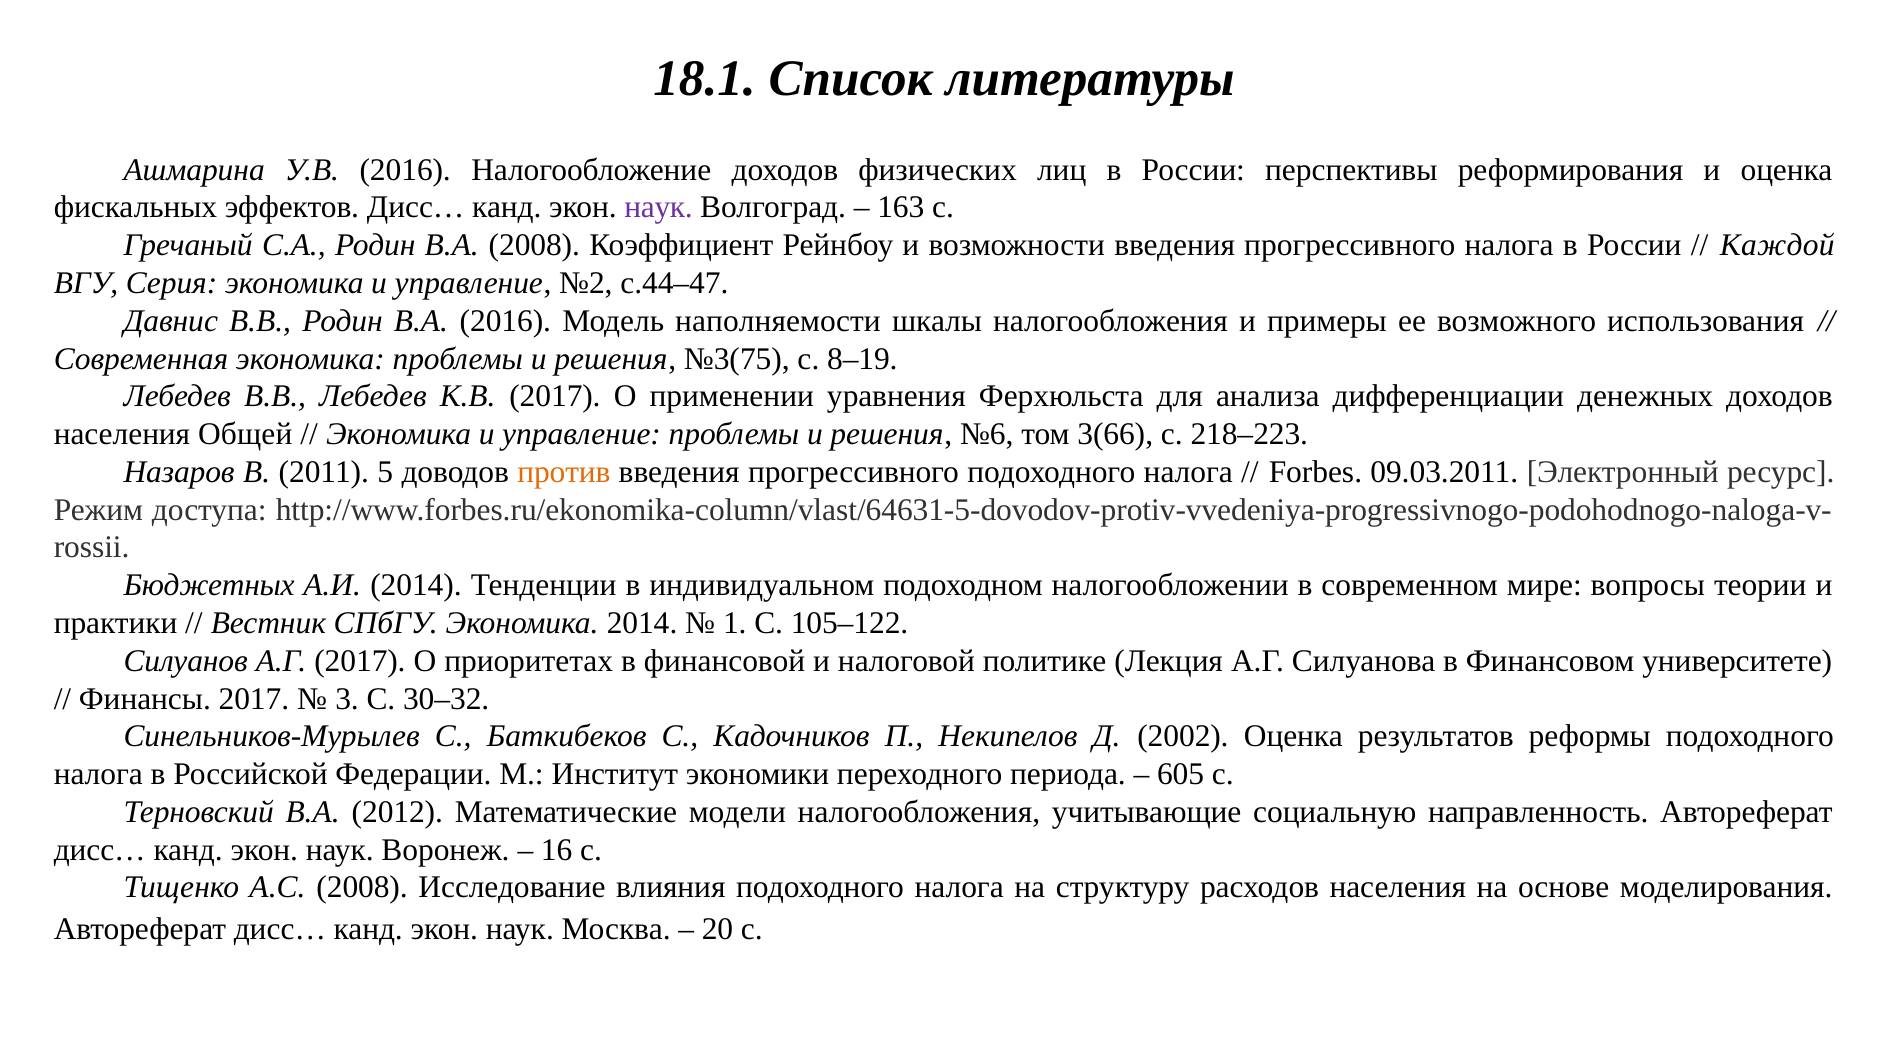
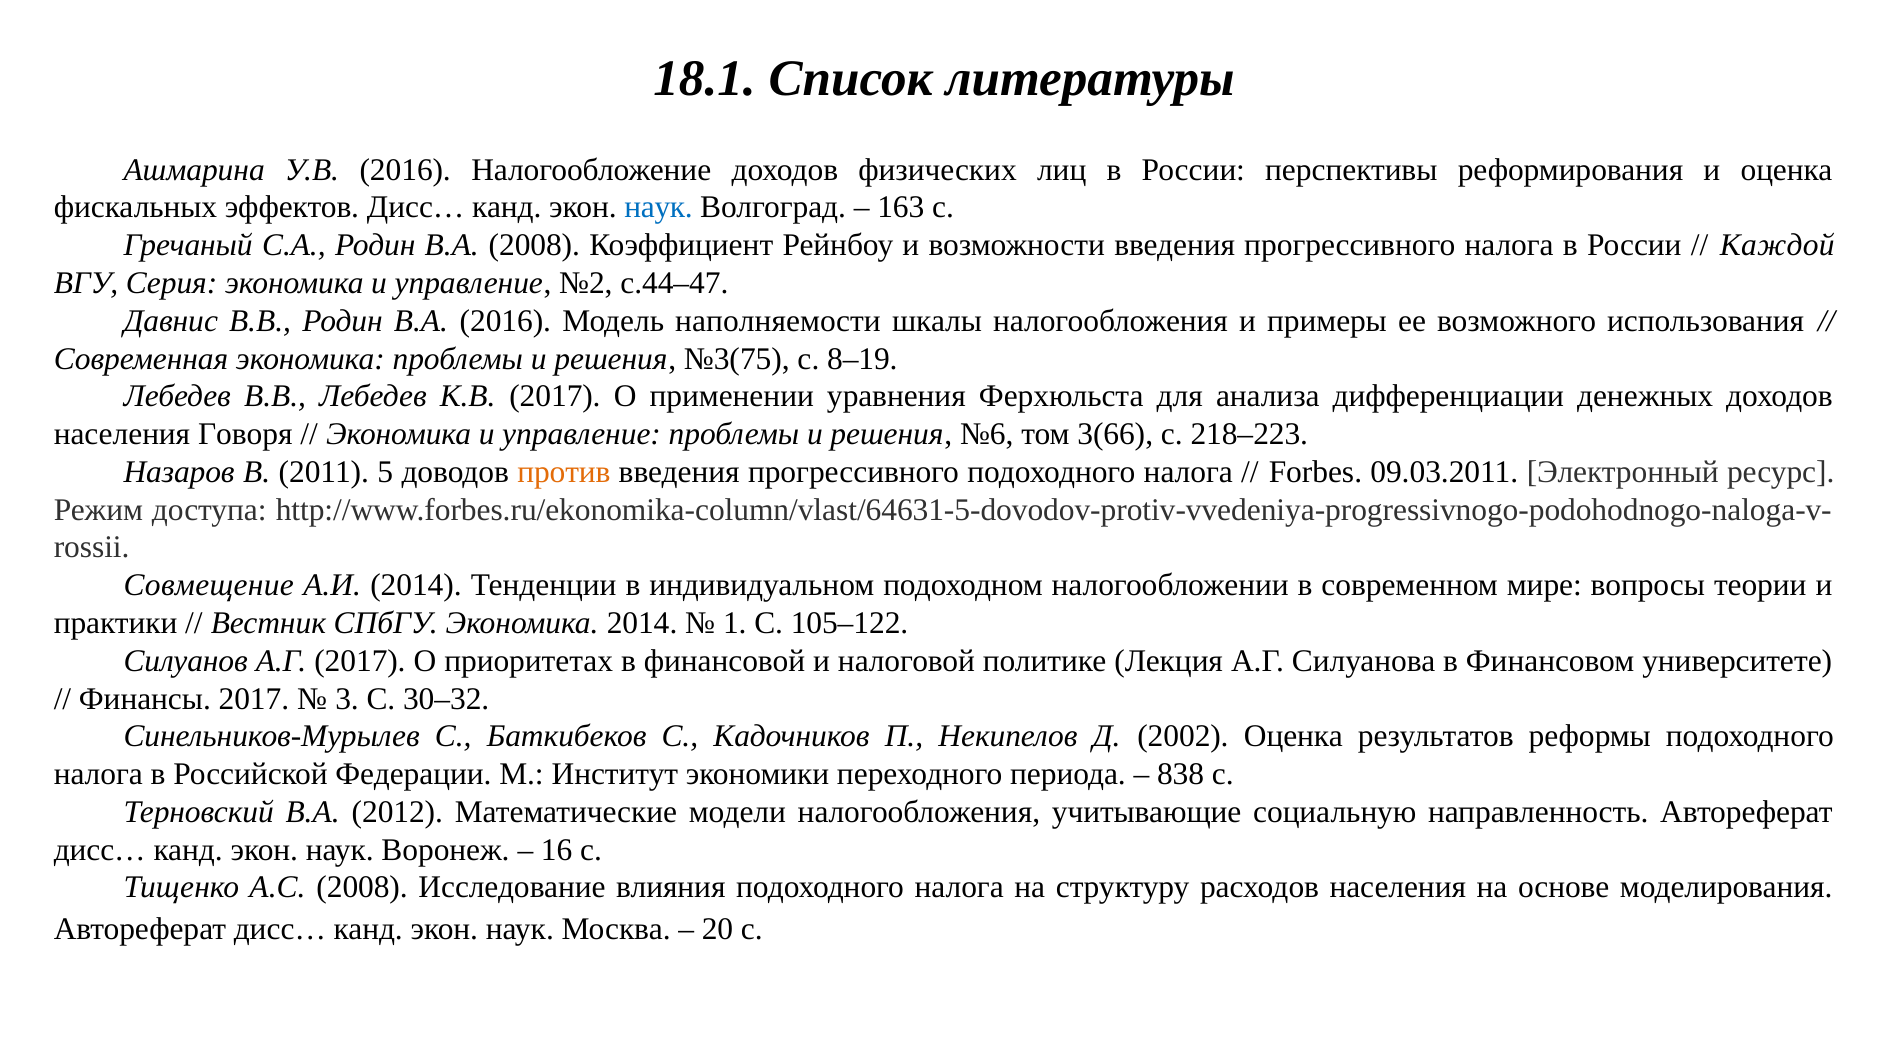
наук colour: purple -> blue (659, 207)
Общей: Общей -> Говоря (245, 434)
Бюджетных: Бюджетных -> Совмещение (209, 585)
605: 605 -> 838 (1181, 774)
